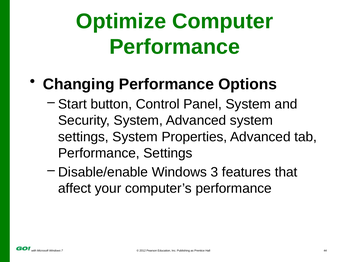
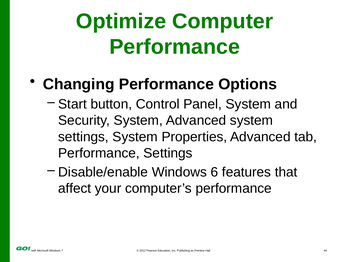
3: 3 -> 6 (214, 172)
